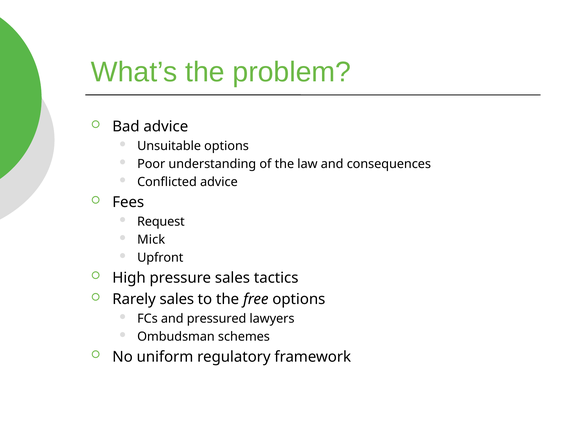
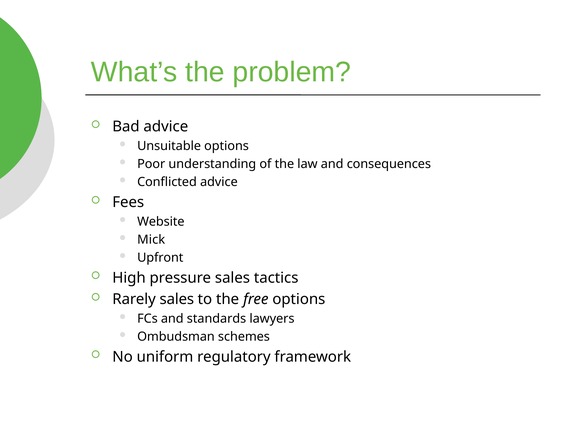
Request: Request -> Website (161, 221)
pressured: pressured -> standards (217, 318)
